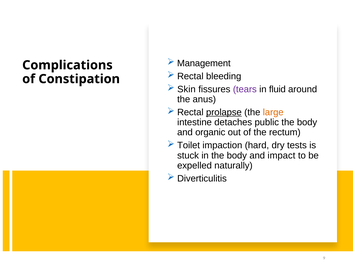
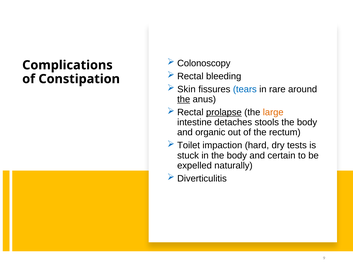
Management: Management -> Colonoscopy (204, 63)
tears colour: purple -> blue (245, 89)
fluid: fluid -> rare (277, 89)
the underline: none -> present (184, 99)
public: public -> stools (267, 122)
impact: impact -> certain (282, 155)
